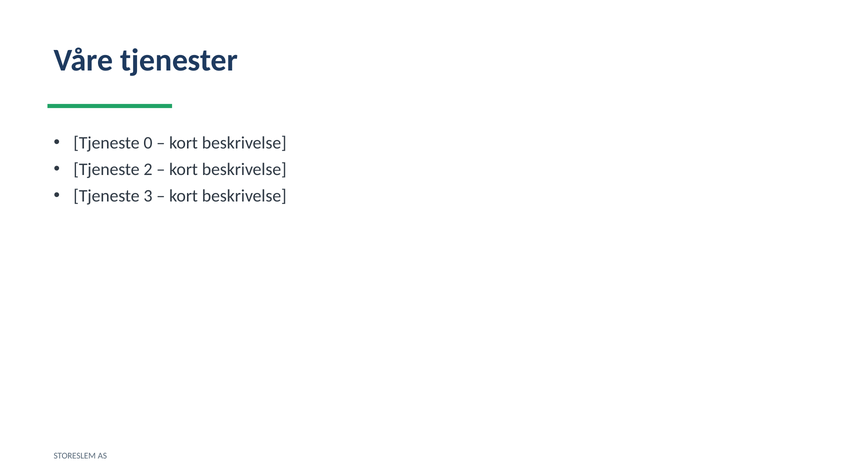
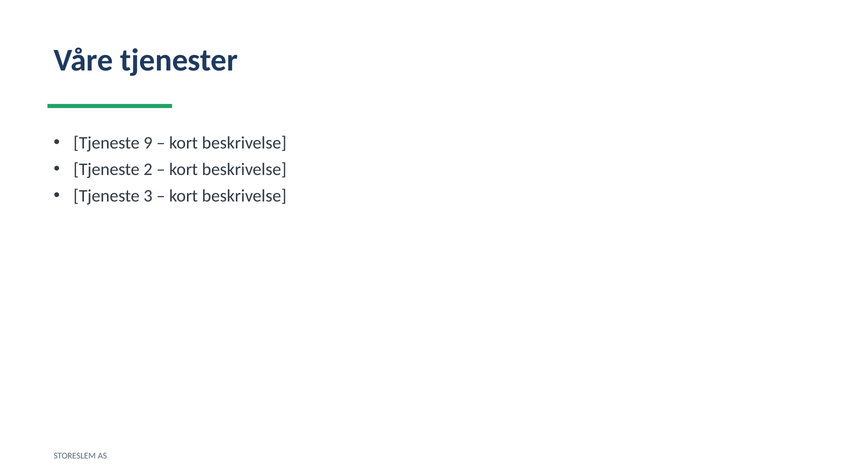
0: 0 -> 9 (148, 143)
